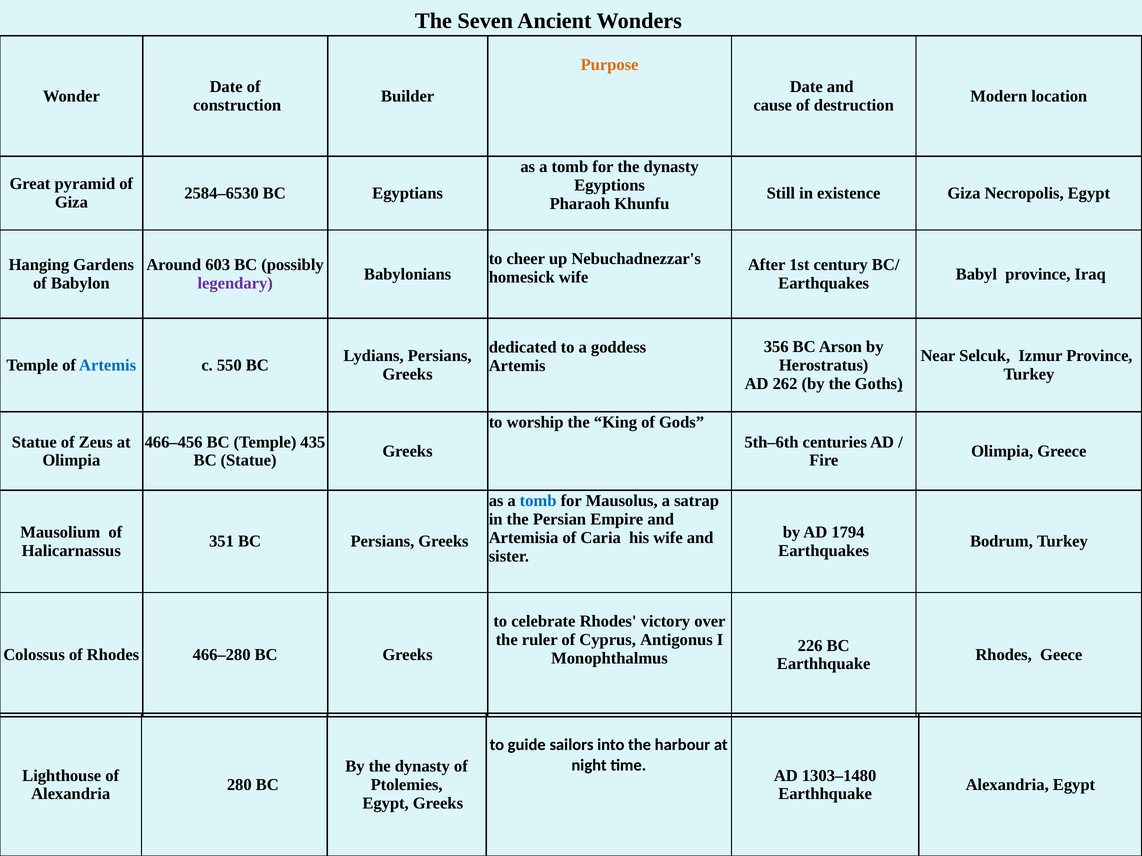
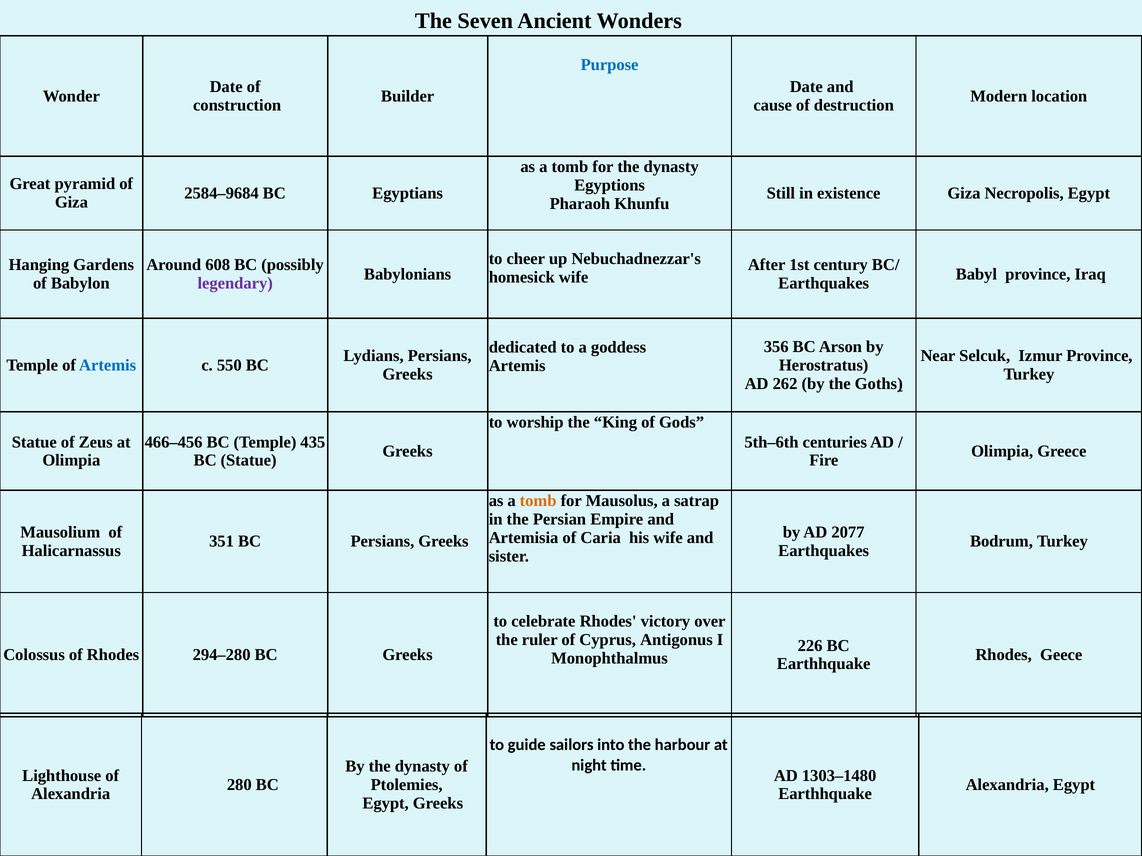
Purpose colour: orange -> blue (610, 65)
2584–6530: 2584–6530 -> 2584–9684 (222, 193)
603: 603 -> 608 (218, 265)
tomb colour: blue -> orange (538, 501)
1794: 1794 -> 2077 (848, 533)
466–280: 466–280 -> 294–280 (222, 655)
